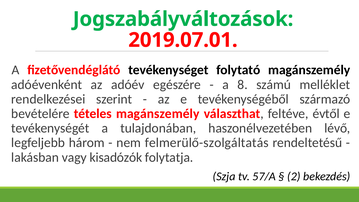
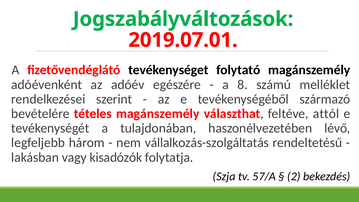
évtől: évtől -> attól (326, 114)
felmerülő-szolgáltatás: felmerülő-szolgáltatás -> vállalkozás-szolgáltatás (207, 143)
